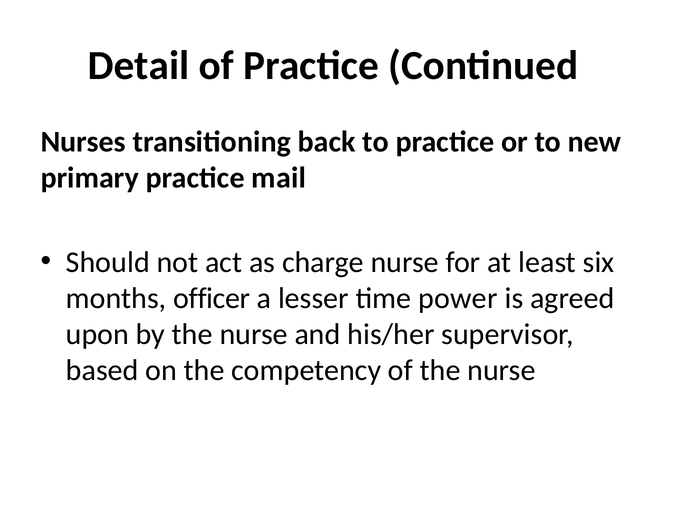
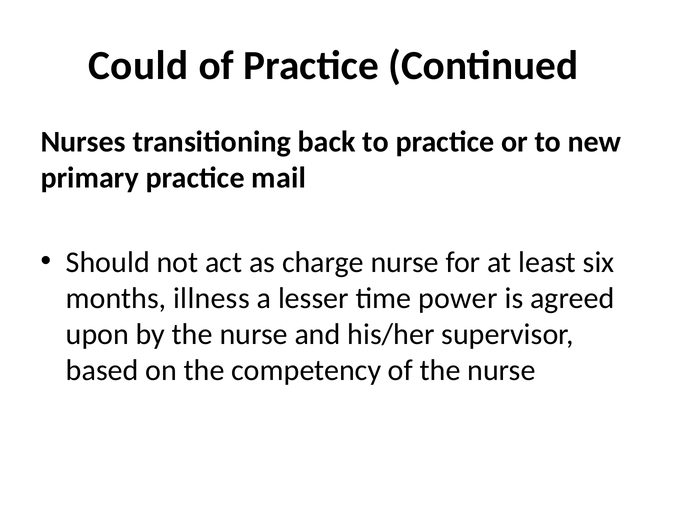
Detail: Detail -> Could (138, 65)
officer: officer -> illness (211, 298)
